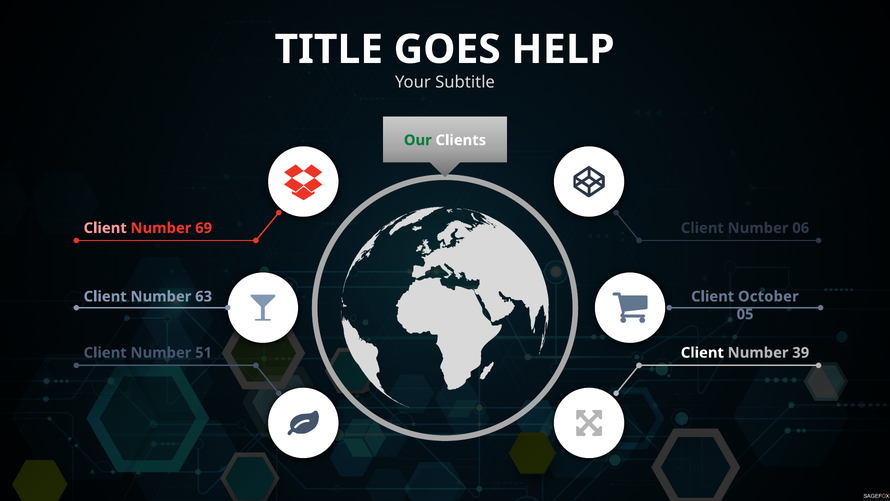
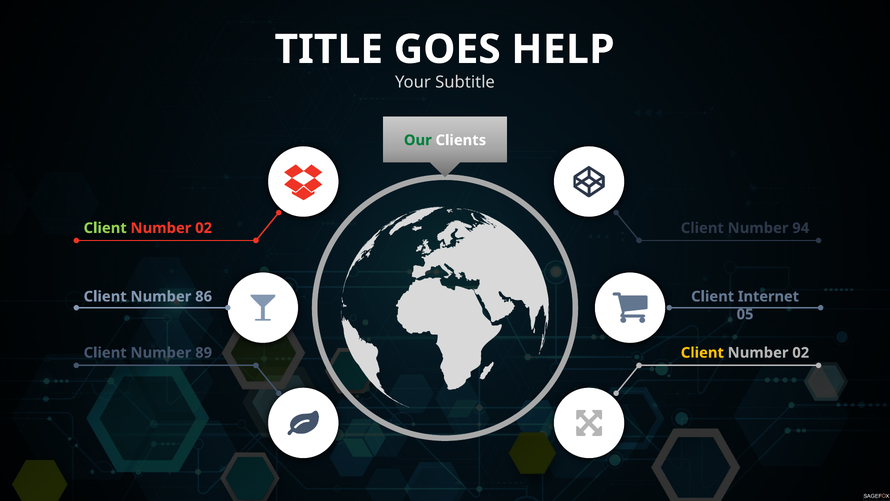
Client colour: pink -> light green (105, 228)
69: 69 -> 02 (204, 228)
06: 06 -> 94 (801, 228)
October: October -> Internet (768, 296)
63: 63 -> 86 (204, 296)
51: 51 -> 89 (204, 353)
Client colour: white -> yellow (702, 353)
39: 39 -> 02 (801, 353)
